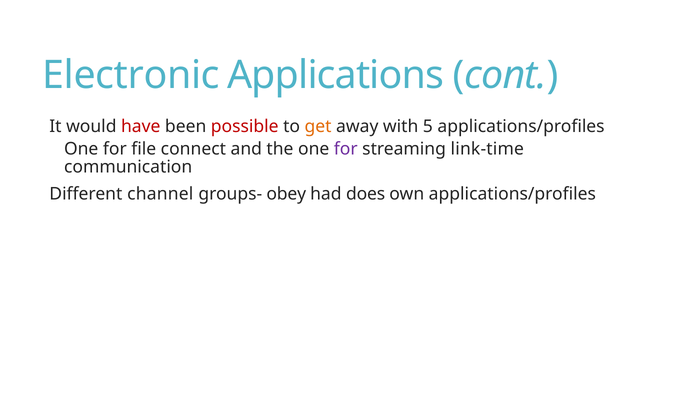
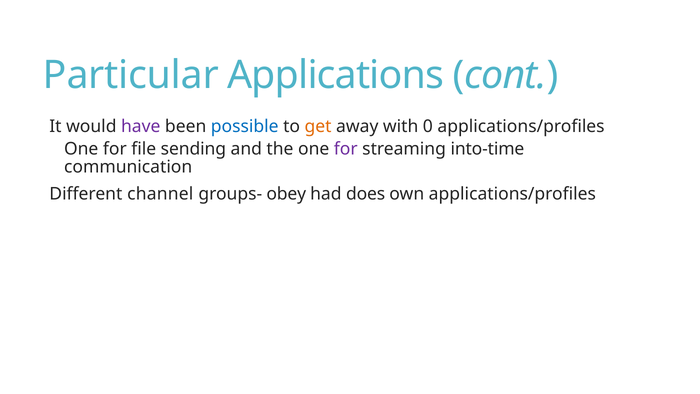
Electronic: Electronic -> Particular (131, 75)
have colour: red -> purple (141, 127)
possible colour: red -> blue (245, 127)
5: 5 -> 0 (428, 127)
connect: connect -> sending (193, 149)
link-time: link-time -> into-time (487, 149)
